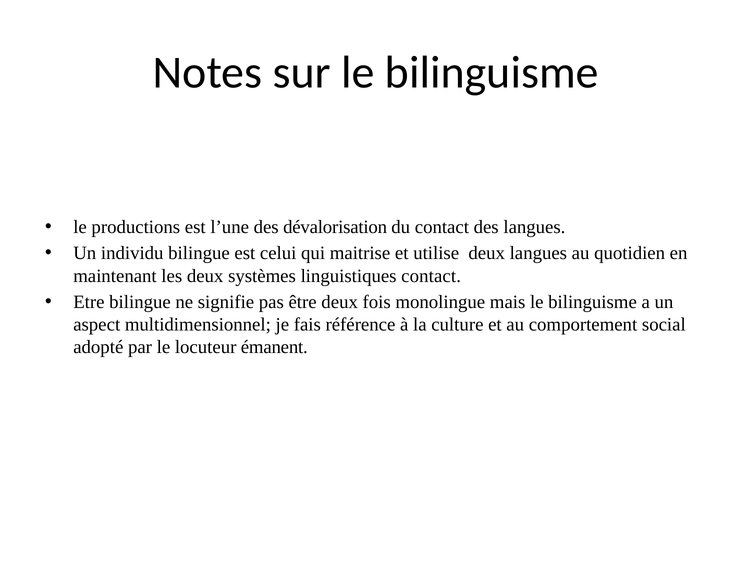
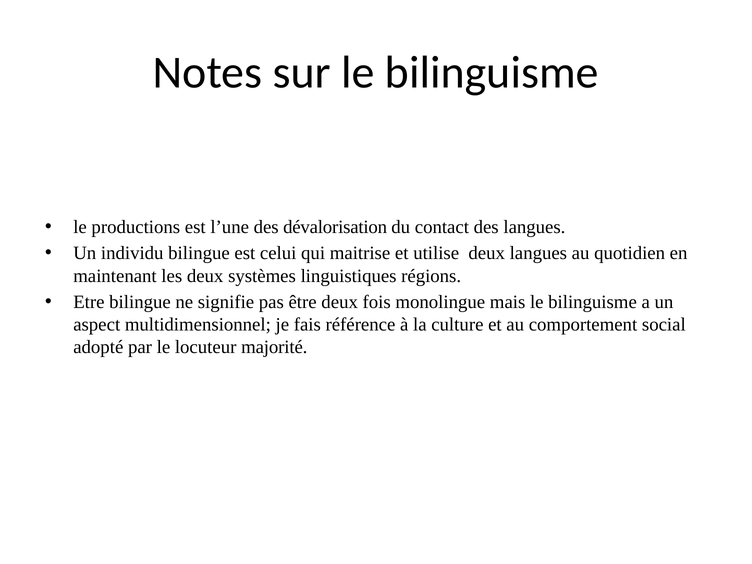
linguistiques contact: contact -> régions (431, 276)
émanent: émanent -> majorité (274, 347)
